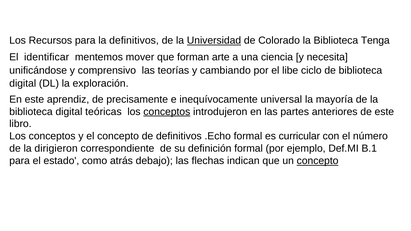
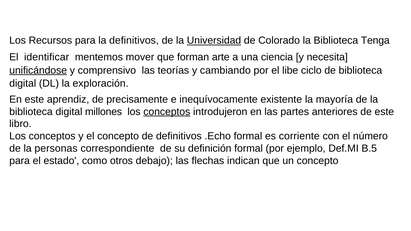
unificándose underline: none -> present (38, 70)
universal: universal -> existente (281, 99)
teóricas: teóricas -> millones (104, 112)
curricular: curricular -> corriente (299, 136)
dirigieron: dirigieron -> personas (56, 149)
B.1: B.1 -> B.5 (369, 149)
atrás: atrás -> otros (121, 161)
concepto underline: present -> none (318, 161)
